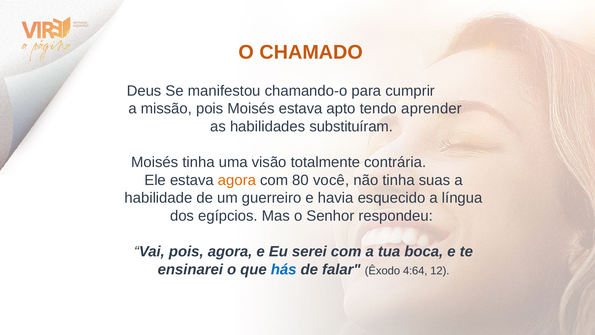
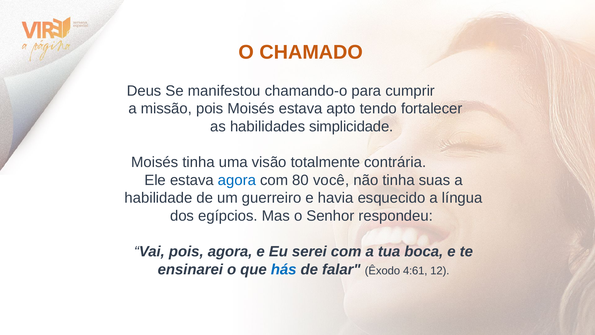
aprender: aprender -> fortalecer (432, 109)
substituíram: substituíram -> simplicidade (351, 126)
agora colour: orange -> blue (237, 180)
4:64: 4:64 -> 4:61 (415, 270)
